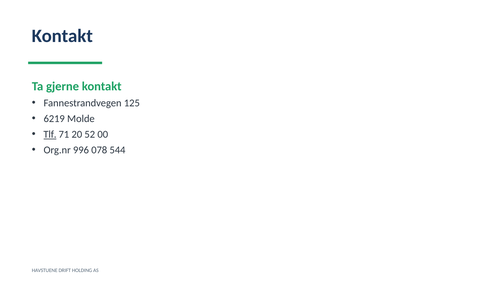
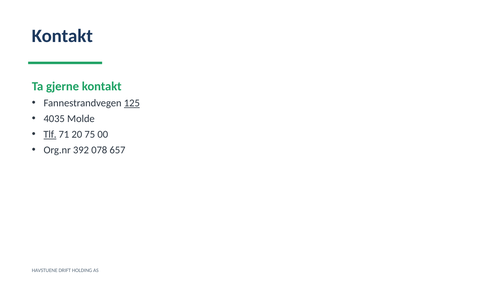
125 underline: none -> present (132, 103)
6219: 6219 -> 4035 (54, 119)
52: 52 -> 75 (90, 134)
996: 996 -> 392 (81, 150)
544: 544 -> 657 (118, 150)
